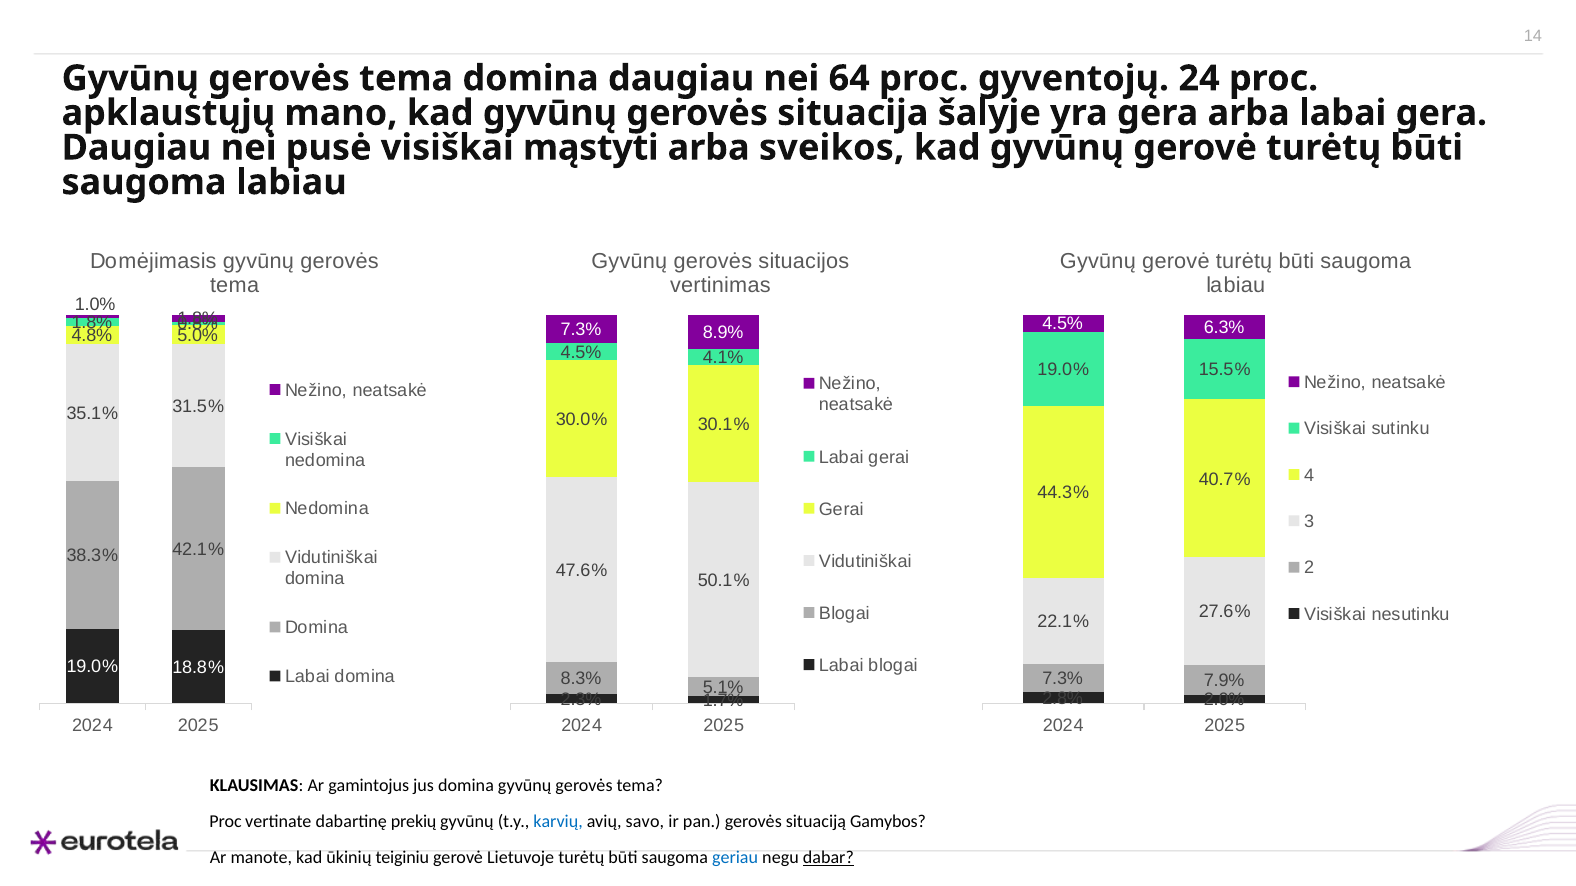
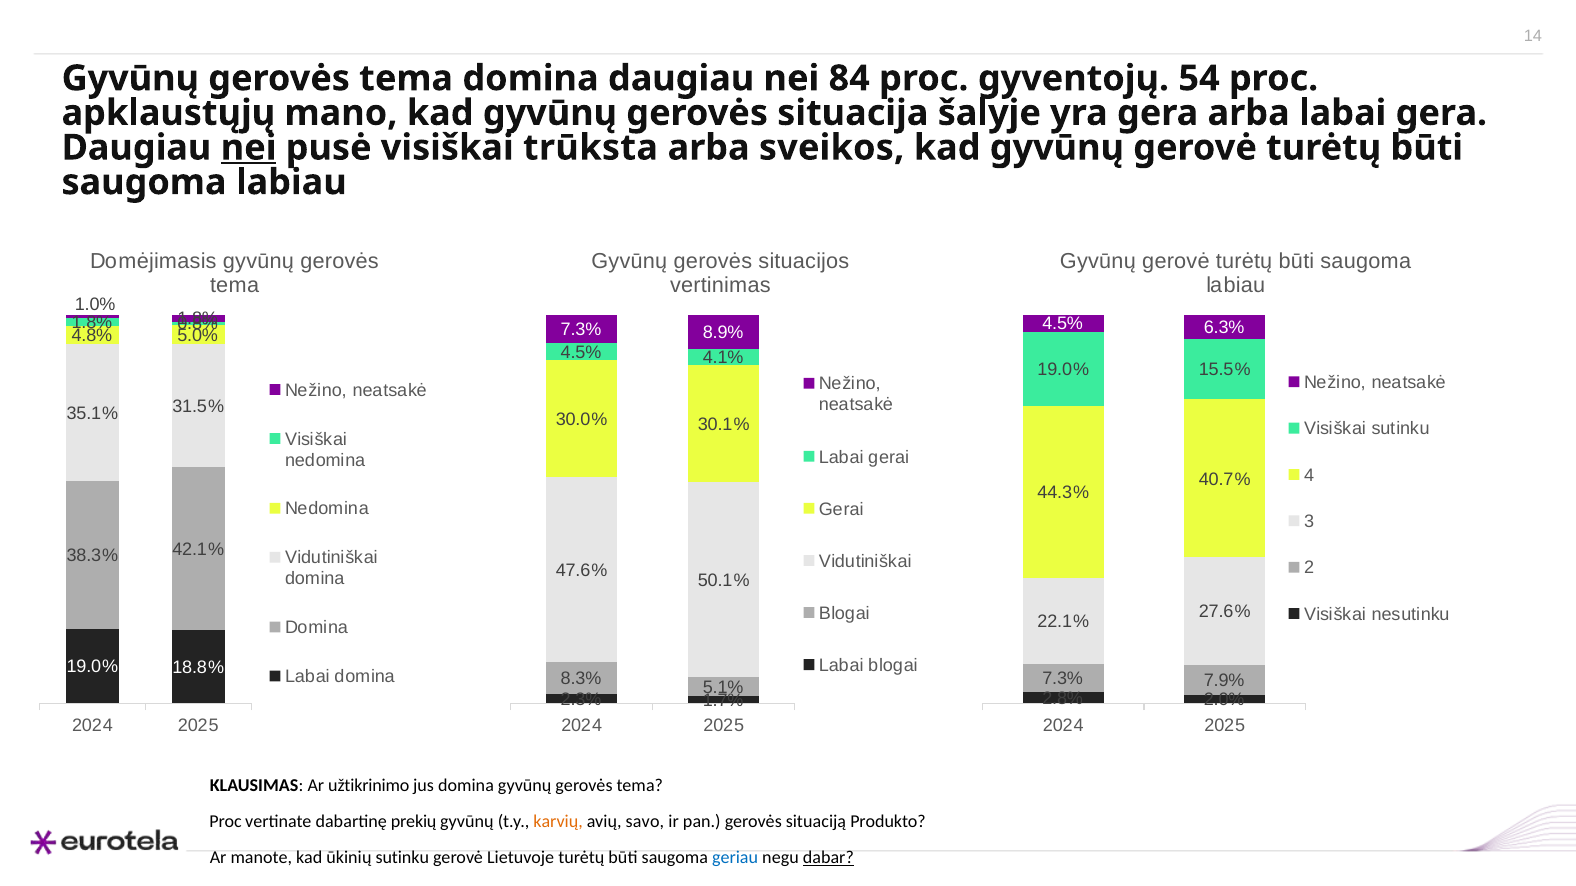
64: 64 -> 84 (849, 78)
24: 24 -> 54 (1199, 78)
nei underline: none -> present (249, 148)
mąstyti: mąstyti -> trūksta (590, 148)
gamintojus: gamintojus -> užtikrinimo (369, 786)
karvių colour: blue -> orange (558, 822)
Gamybos: Gamybos -> Produkto (888, 822)
ūkinių teiginiu: teiginiu -> sutinku (402, 858)
